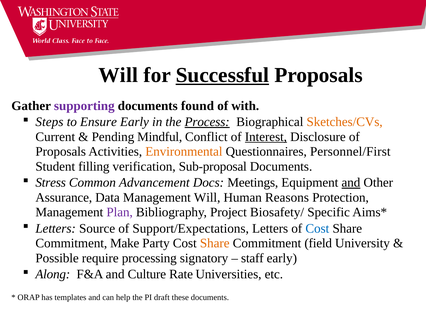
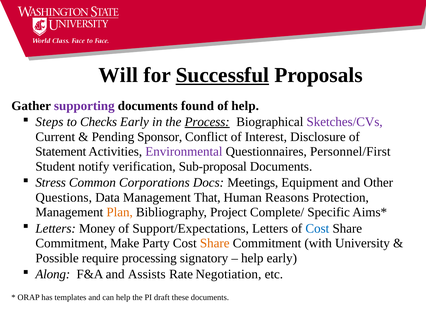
of with: with -> help (245, 106)
Ensure: Ensure -> Checks (99, 122)
Sketches/CVs colour: orange -> purple (345, 122)
Mindful: Mindful -> Sponsor (160, 137)
Interest underline: present -> none (266, 137)
Proposals: Proposals -> Statement (61, 151)
Environmental colour: orange -> purple (184, 151)
filling: filling -> notify (94, 166)
Advancement: Advancement -> Corporations (154, 182)
and underline: present -> none (351, 182)
Assurance: Assurance -> Questions (64, 197)
Management Will: Will -> That (207, 197)
Plan colour: purple -> orange (120, 212)
Biosafety/: Biosafety/ -> Complete/ (277, 212)
Source: Source -> Money (97, 228)
field: field -> with (318, 243)
staff: staff -> help (252, 258)
Culture: Culture -> Assists (147, 274)
Universities: Universities -> Negotiation (228, 274)
